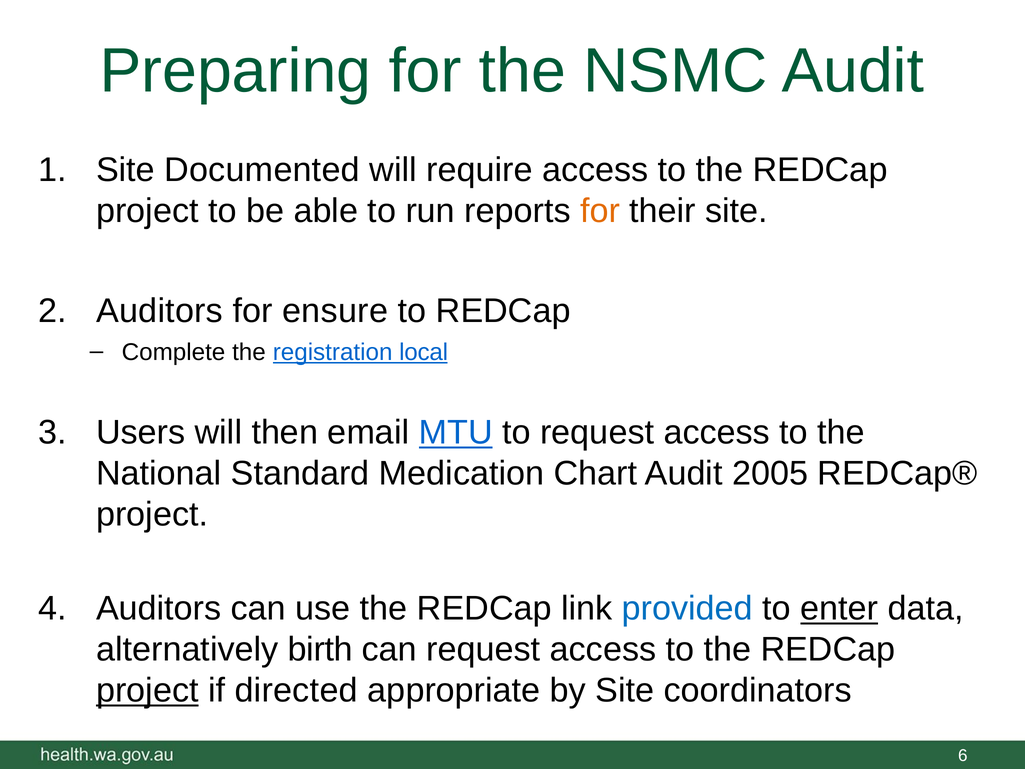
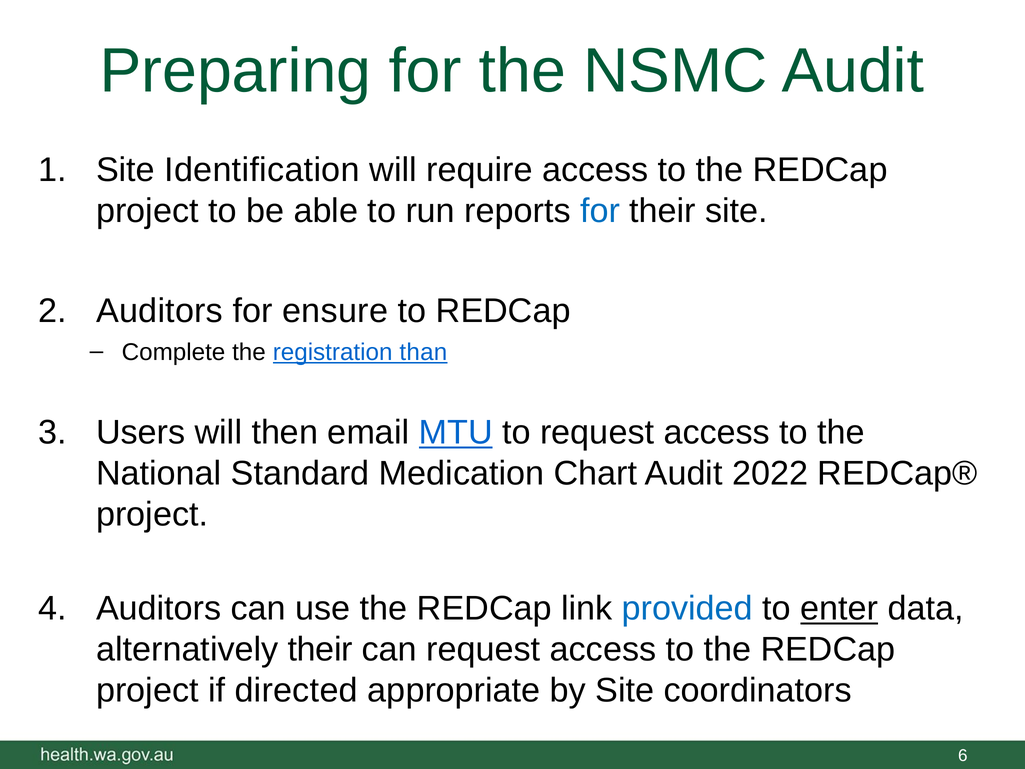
Documented: Documented -> Identification (262, 170)
for colour: orange -> blue (600, 211)
local: local -> than (423, 352)
2005: 2005 -> 2022 (770, 473)
alternatively birth: birth -> their (320, 649)
project underline: present -> none (147, 690)
